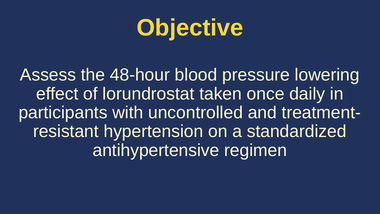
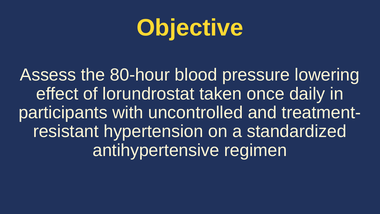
48-hour: 48-hour -> 80-hour (140, 75)
